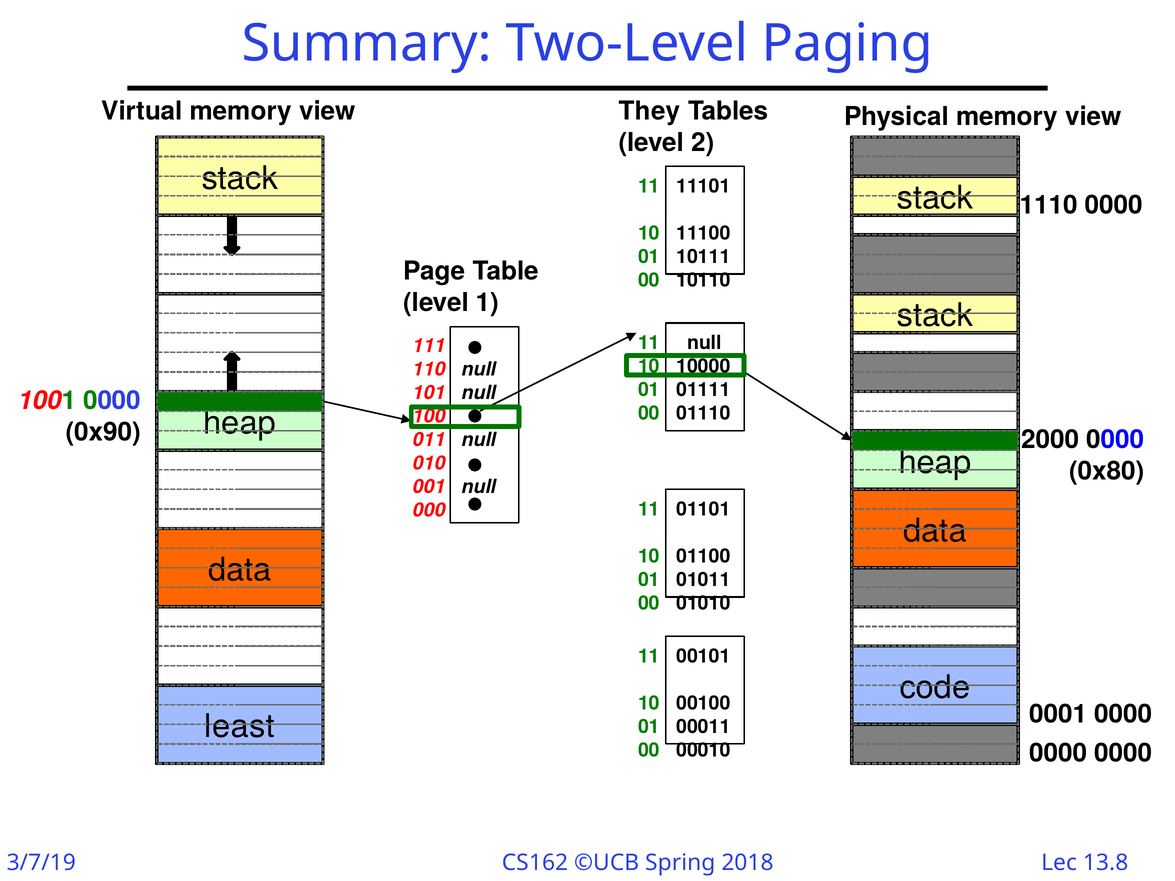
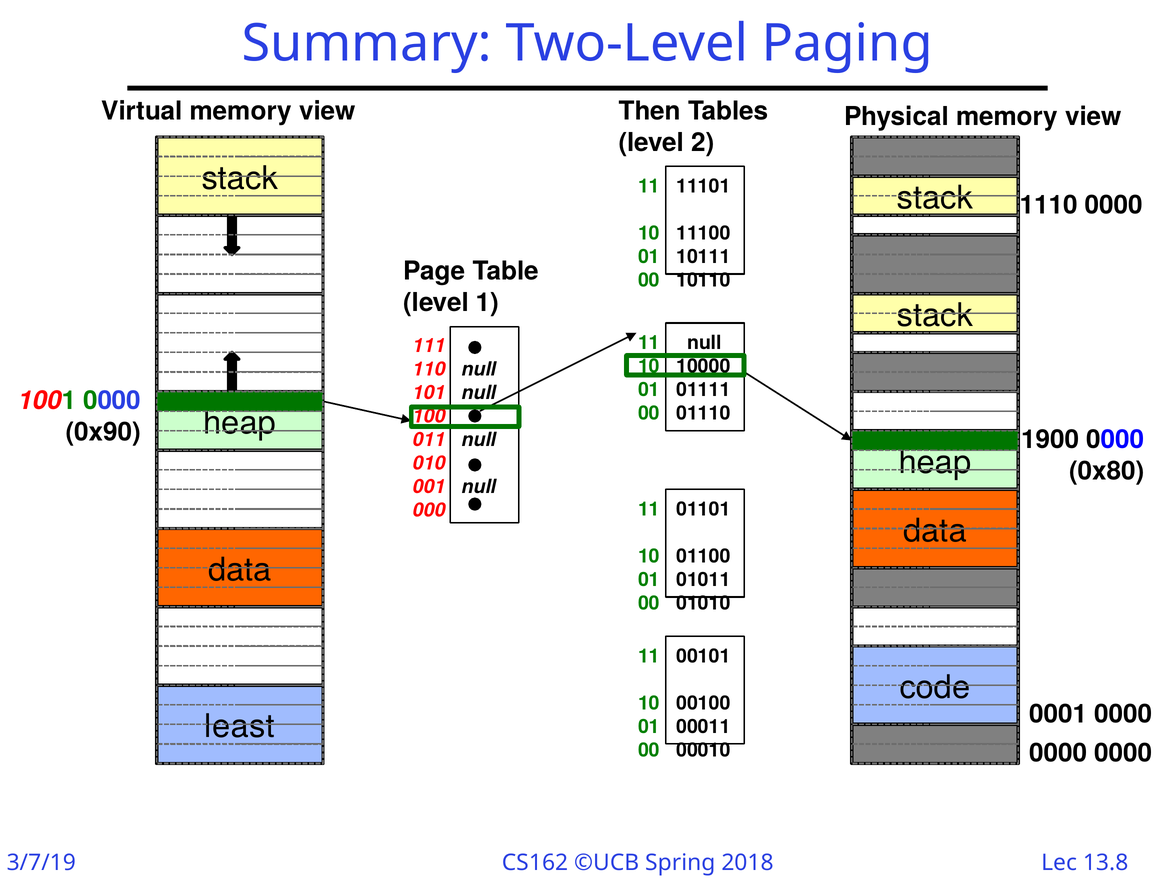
They: They -> Then (650, 111)
2000: 2000 -> 1900 (1050, 440)
